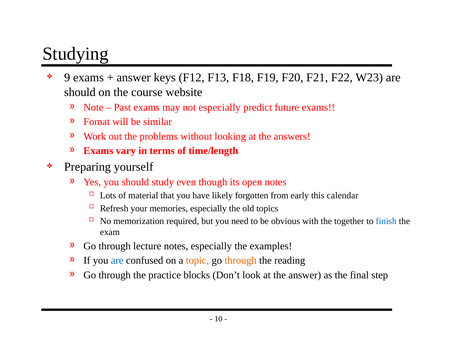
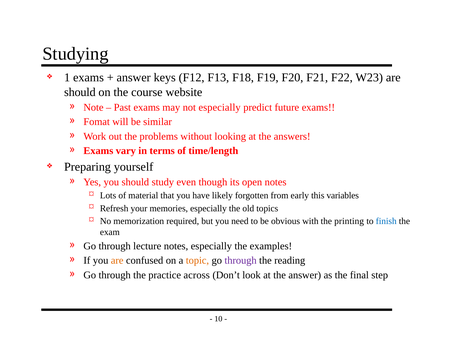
9: 9 -> 1 (67, 78)
calendar: calendar -> variables (343, 195)
together: together -> printing (349, 221)
are colour: blue -> orange (117, 260)
through colour: orange -> purple (241, 260)
blocks: blocks -> across (197, 275)
